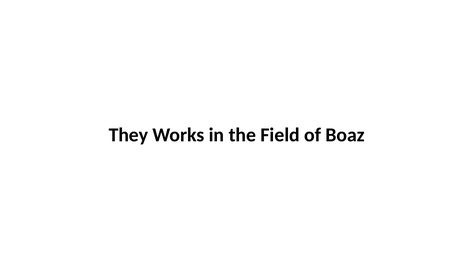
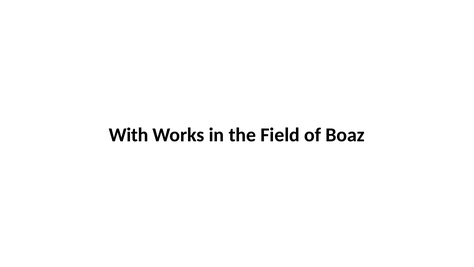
They: They -> With (129, 135)
